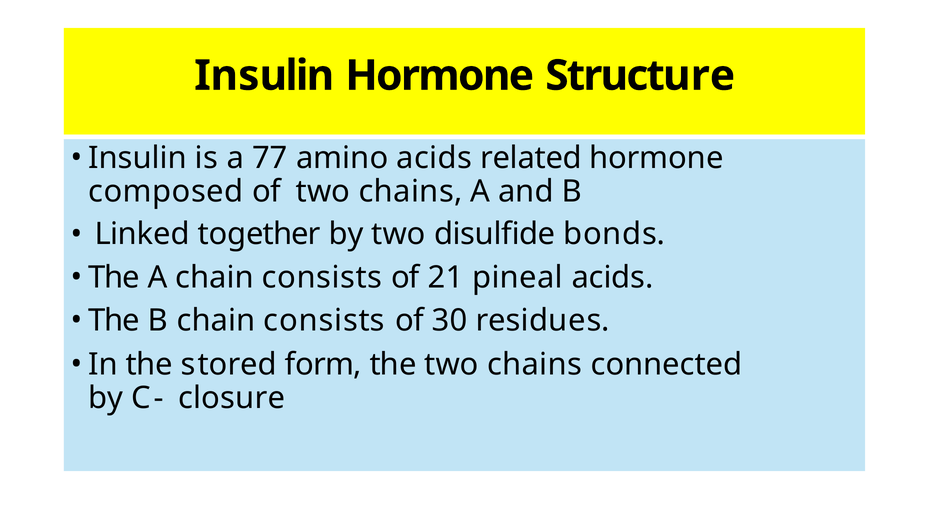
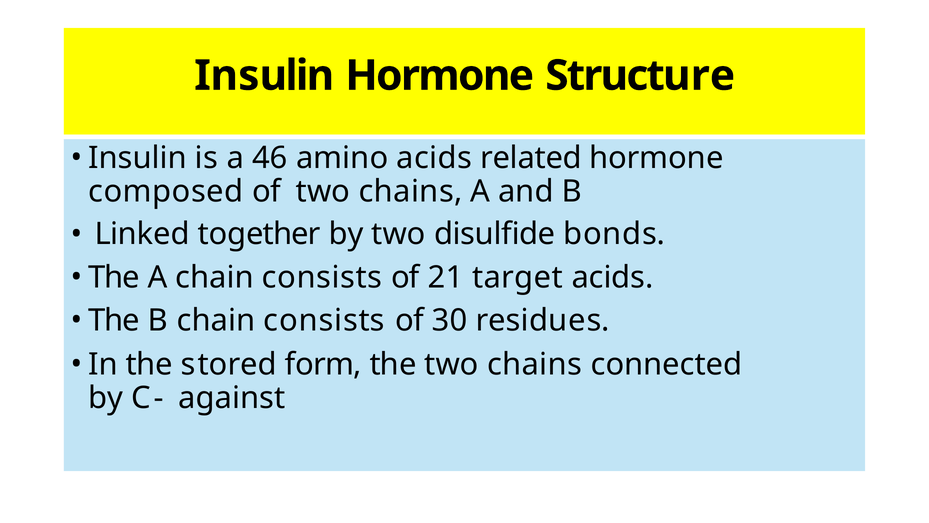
77: 77 -> 46 (270, 158)
pineal: pineal -> target (517, 277)
closure: closure -> against (232, 397)
